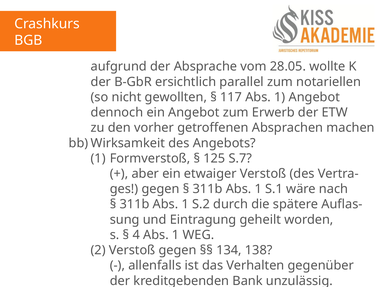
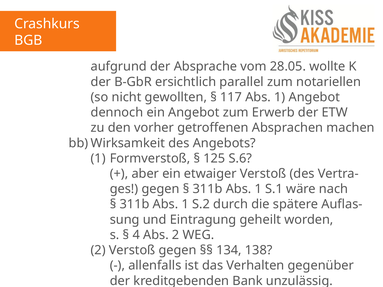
S.7: S.7 -> S.6 (240, 159)
4 Abs 1: 1 -> 2 (176, 235)
